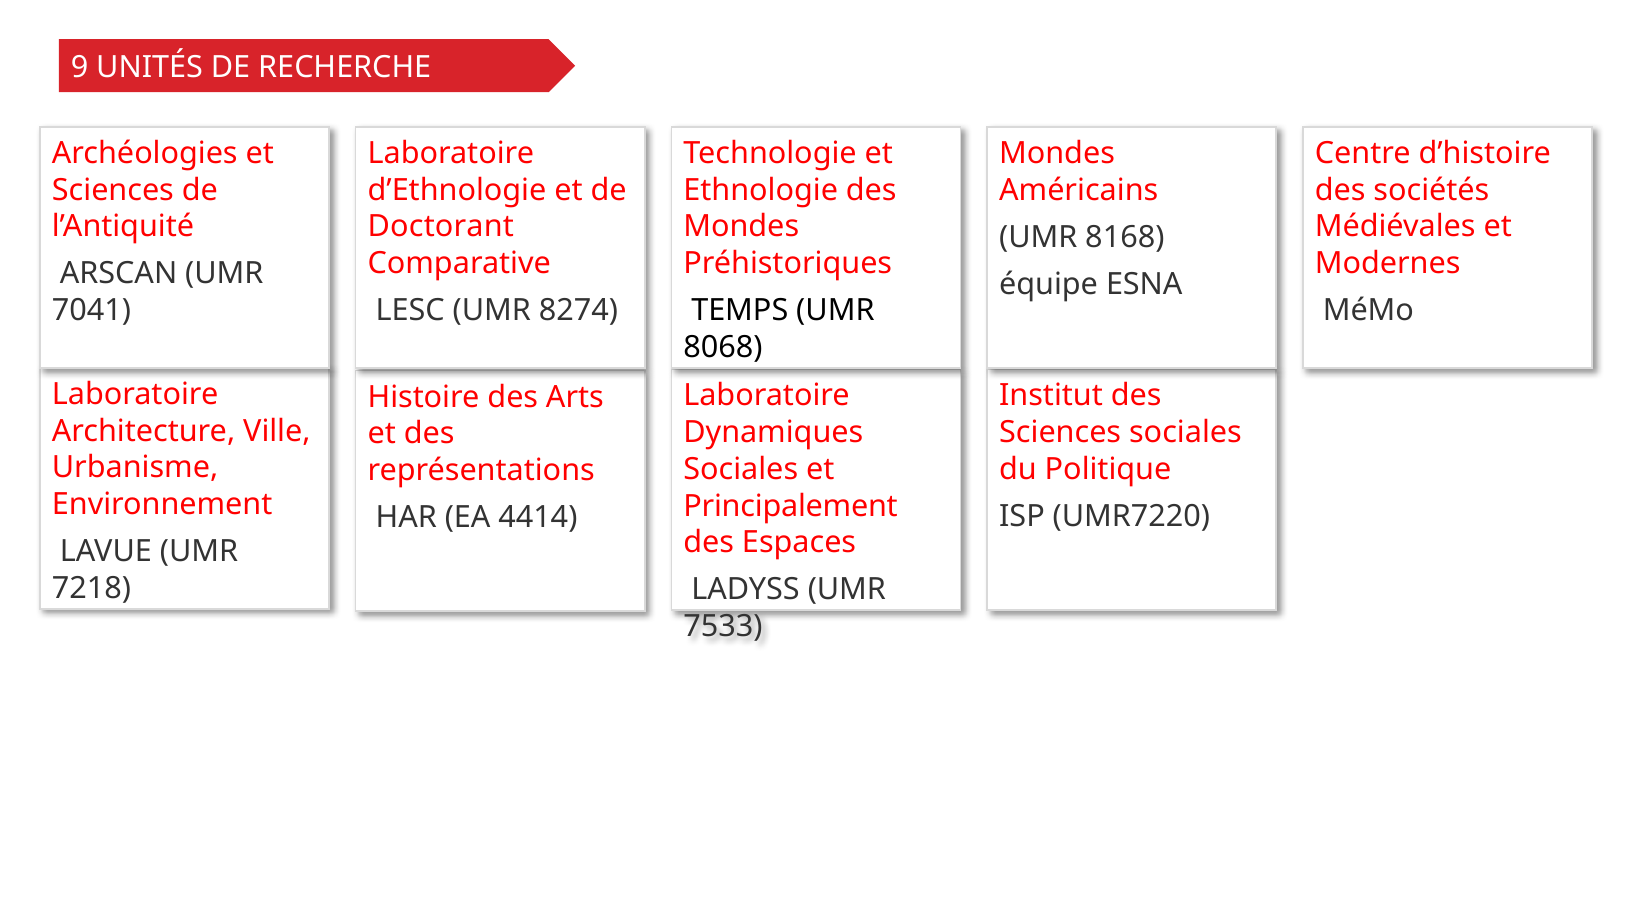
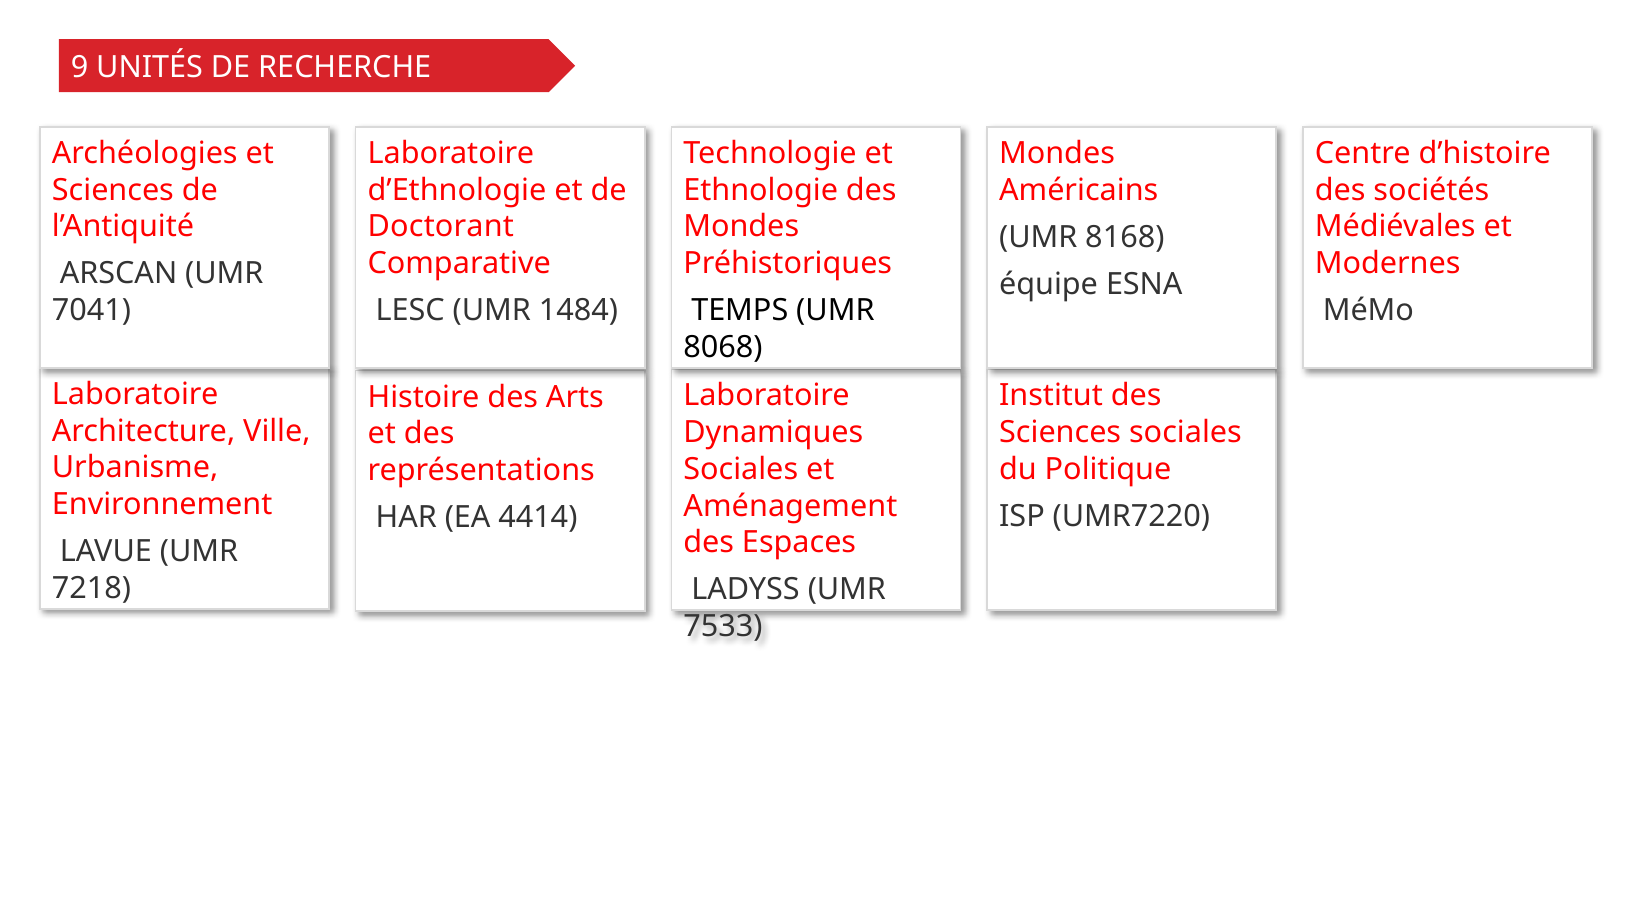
8274: 8274 -> 1484 (578, 311)
Principalement: Principalement -> Aménagement (790, 506)
